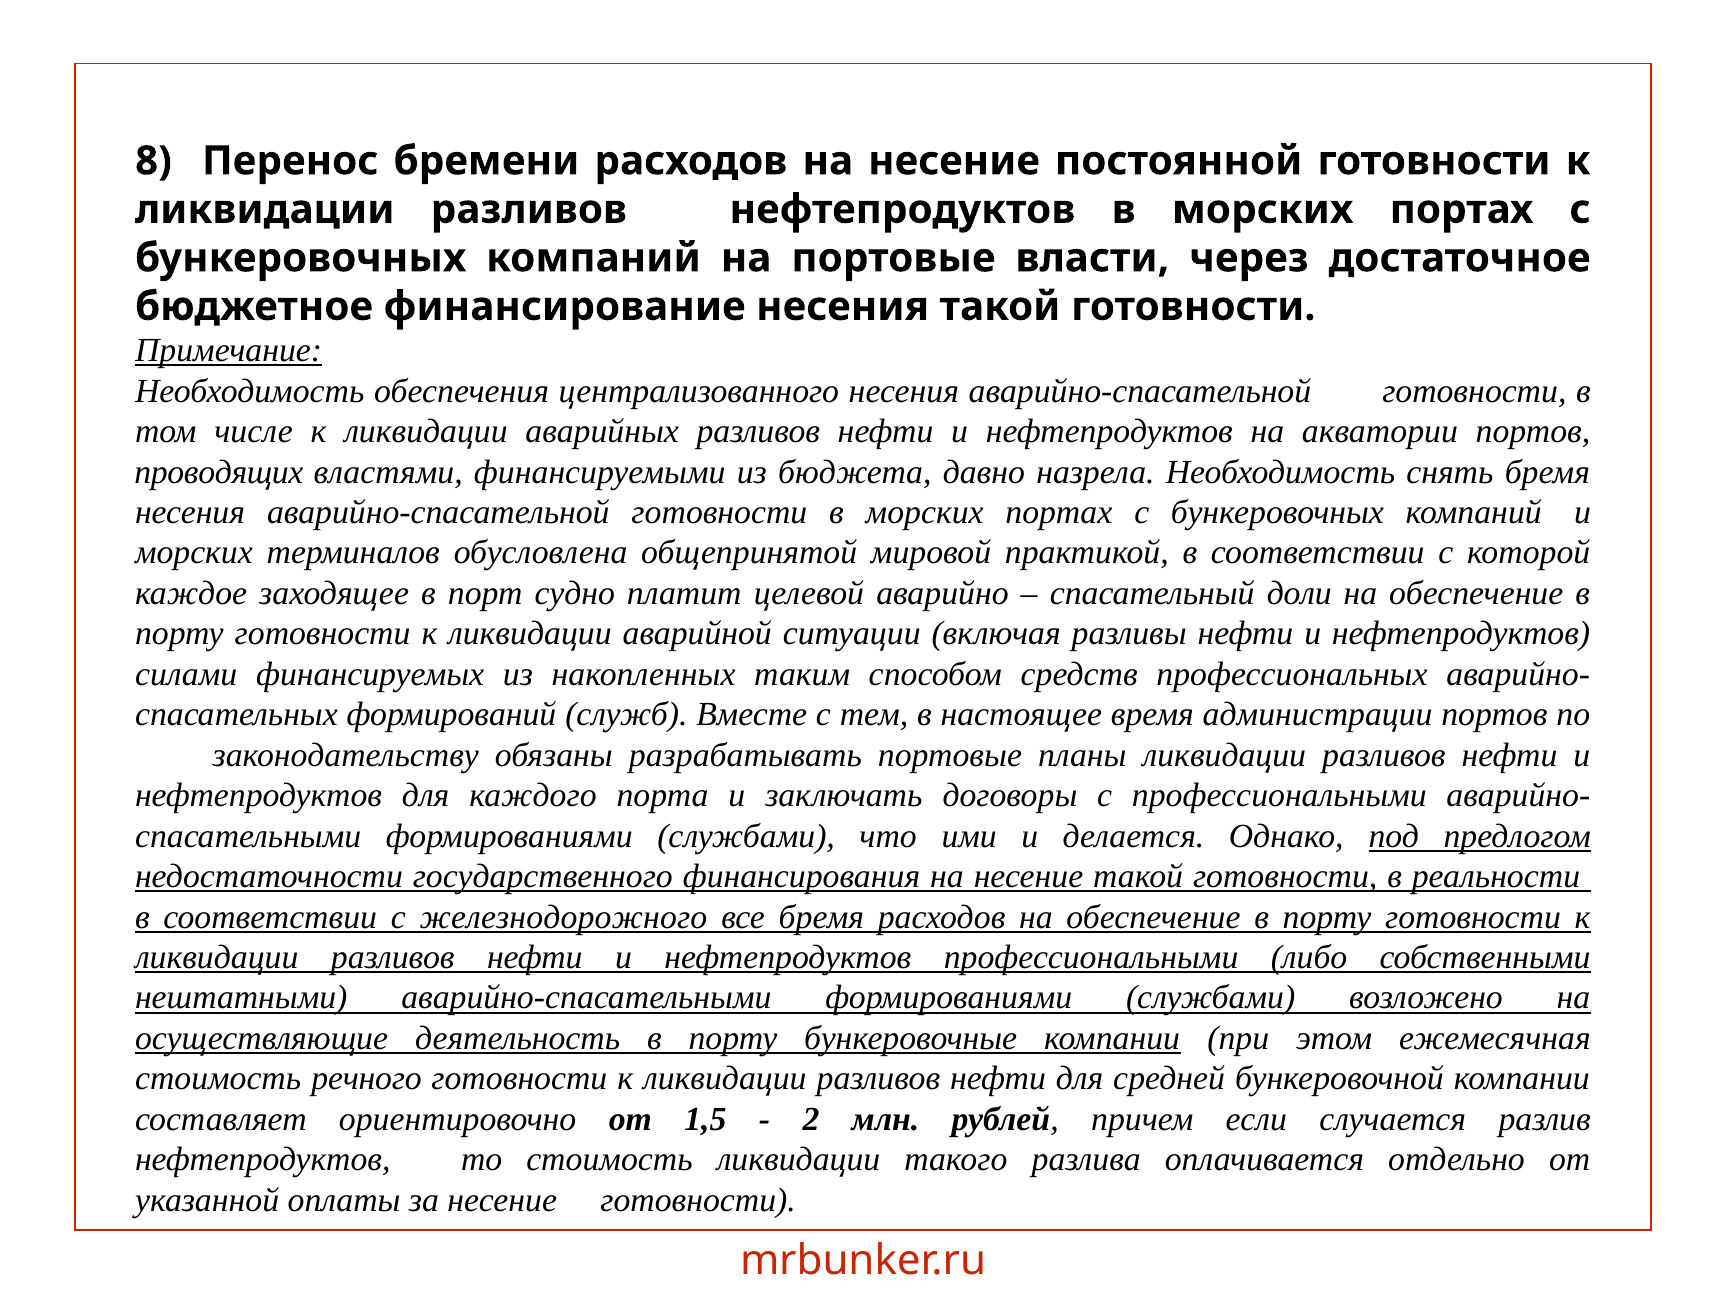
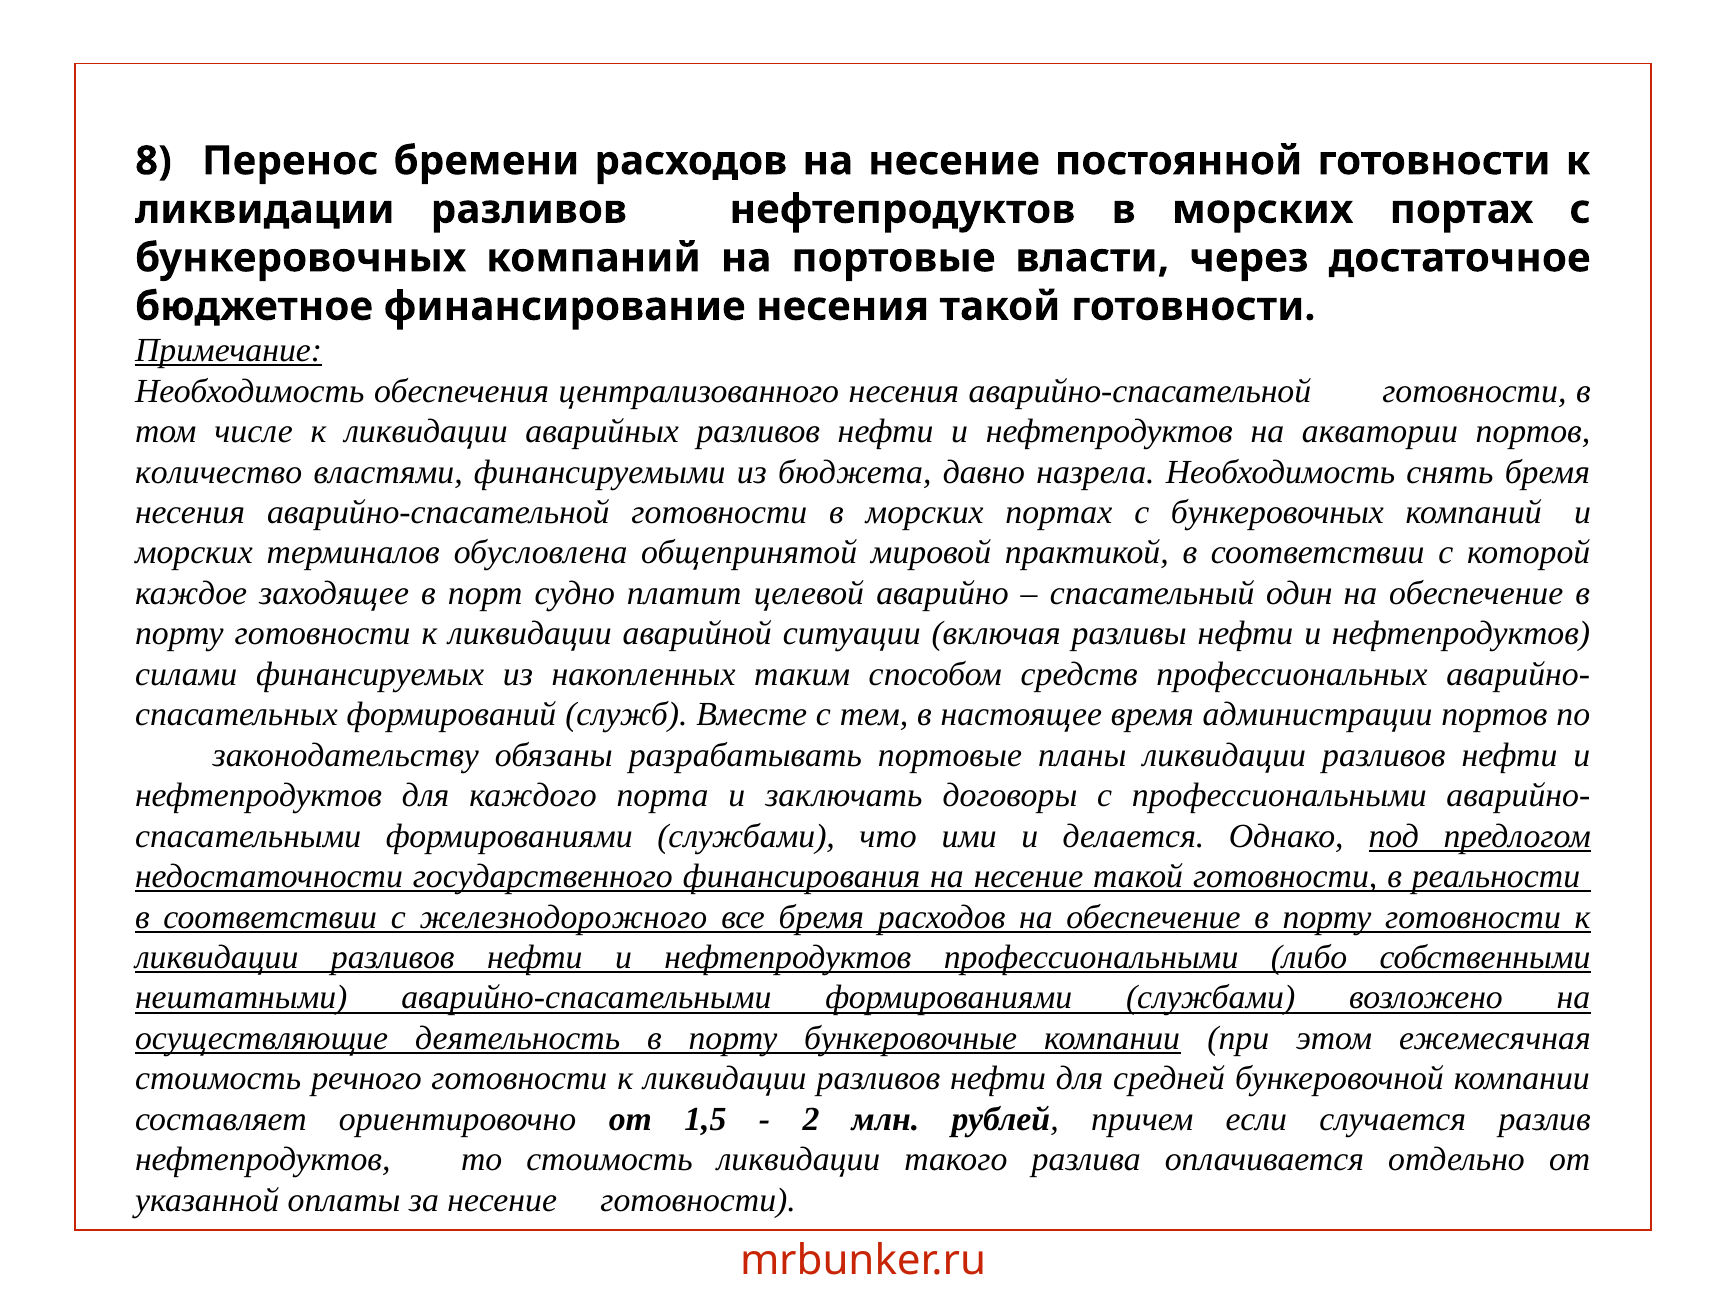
проводящих: проводящих -> количество (219, 472)
доли: доли -> один (1299, 594)
